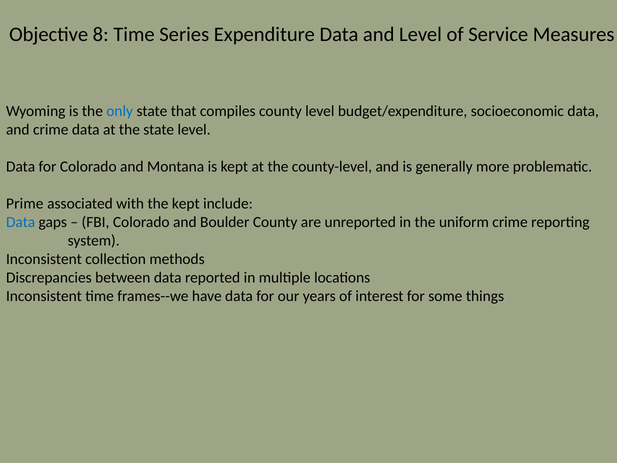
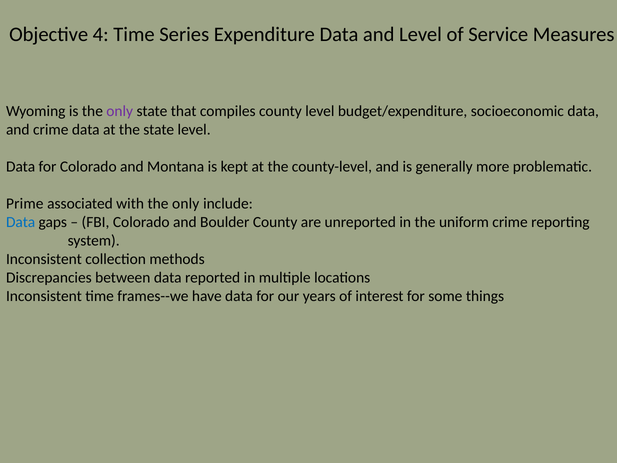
8: 8 -> 4 (101, 34)
only colour: blue -> purple (120, 111)
with the kept: kept -> only (186, 204)
